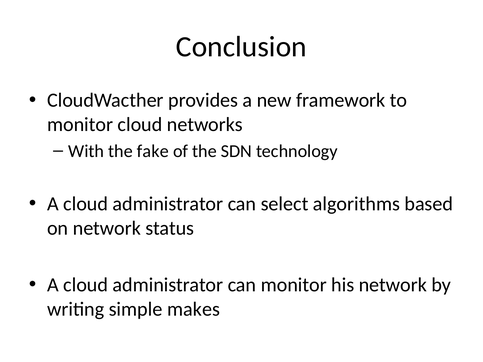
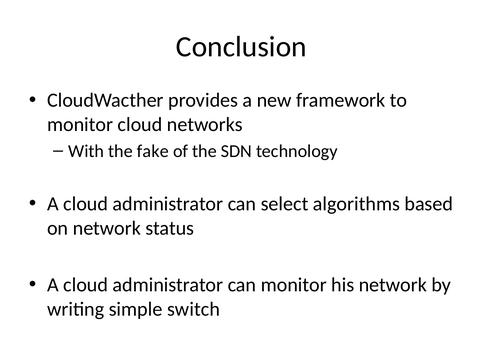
makes: makes -> switch (194, 309)
